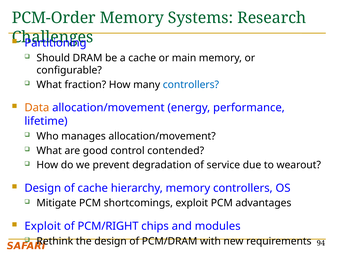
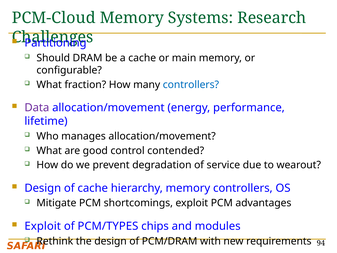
PCM-Order: PCM-Order -> PCM-Cloud (54, 18)
Data colour: orange -> purple (37, 108)
PCM/RIGHT: PCM/RIGHT -> PCM/TYPES (108, 226)
